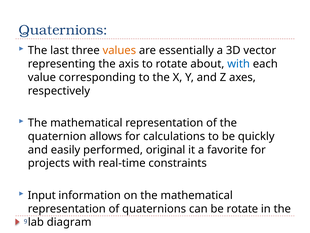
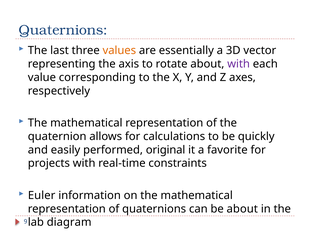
with colour: blue -> purple (239, 64)
Input: Input -> Euler (42, 195)
be rotate: rotate -> about (242, 208)
